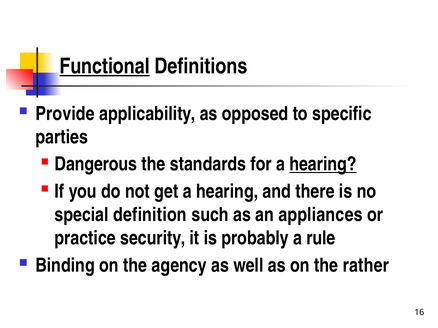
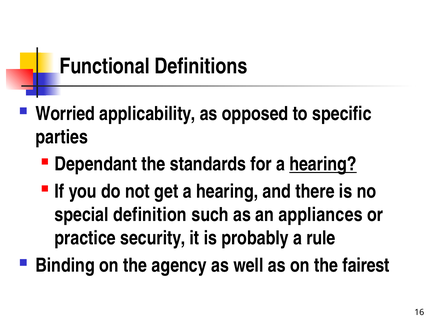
Functional underline: present -> none (105, 66)
Provide: Provide -> Worried (65, 114)
Dangerous: Dangerous -> Dependant (96, 164)
rather: rather -> fairest (366, 266)
